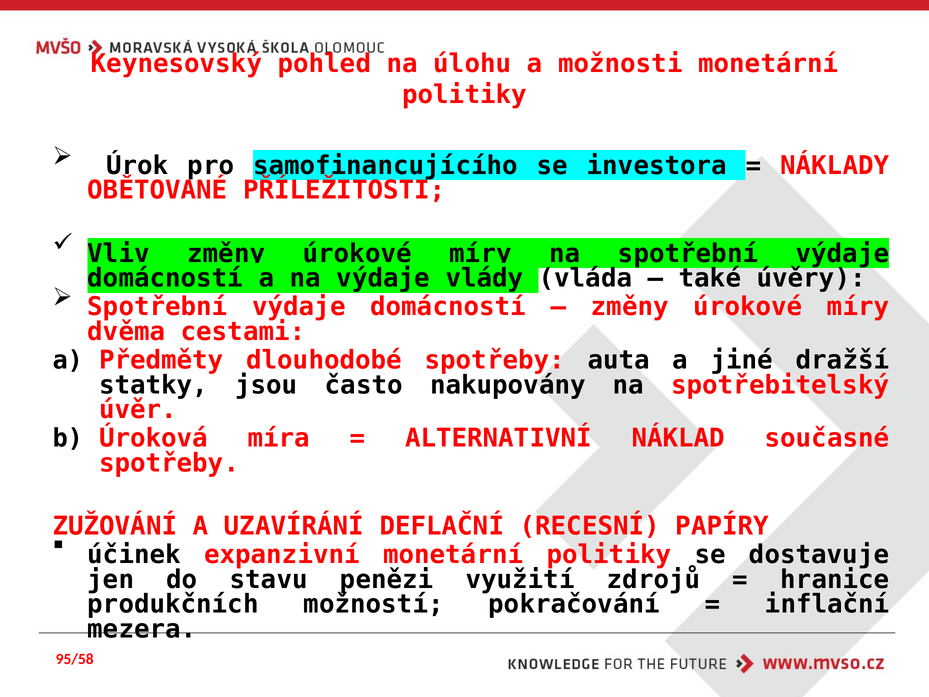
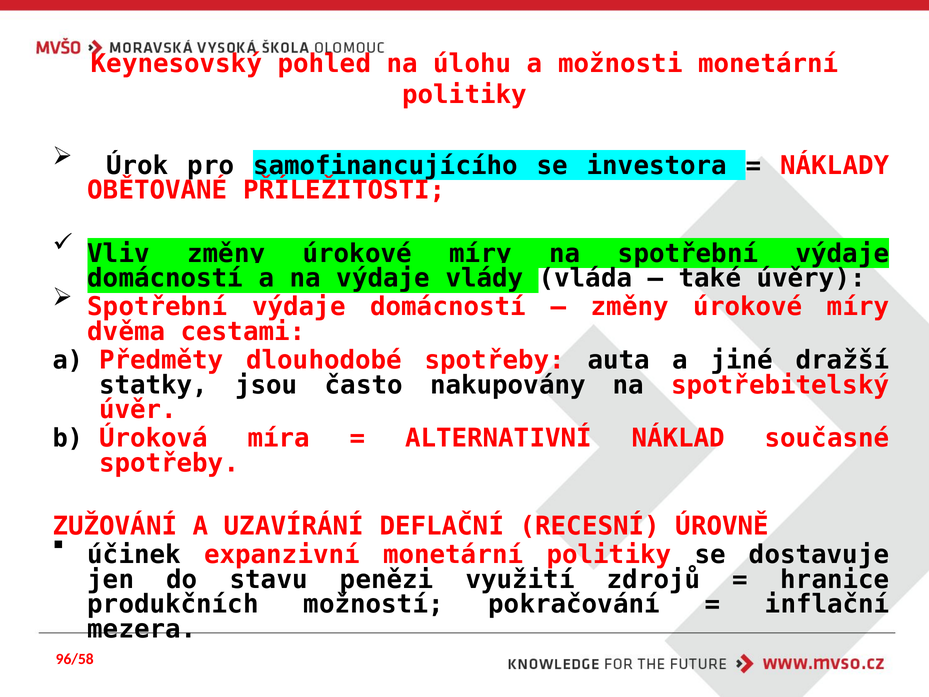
PAPÍRY: PAPÍRY -> ÚROVNĚ (722, 526)
95/58: 95/58 -> 96/58 (75, 659)
